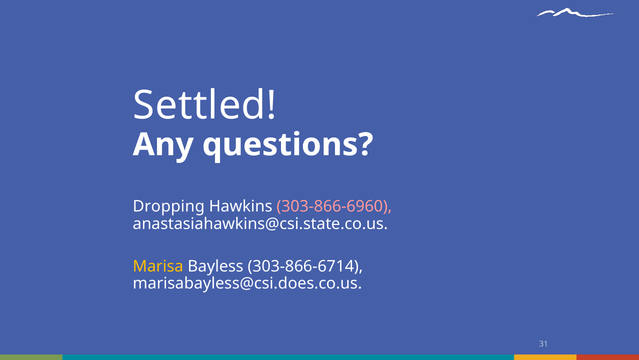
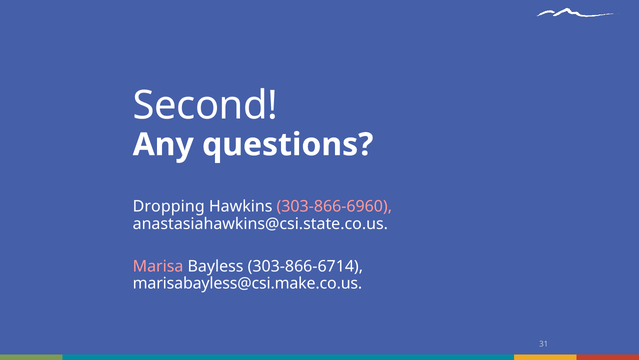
Settled: Settled -> Second (205, 105)
Marisa colour: yellow -> pink (158, 266)
marisabayless@csi.does.co.us: marisabayless@csi.does.co.us -> marisabayless@csi.make.co.us (247, 283)
